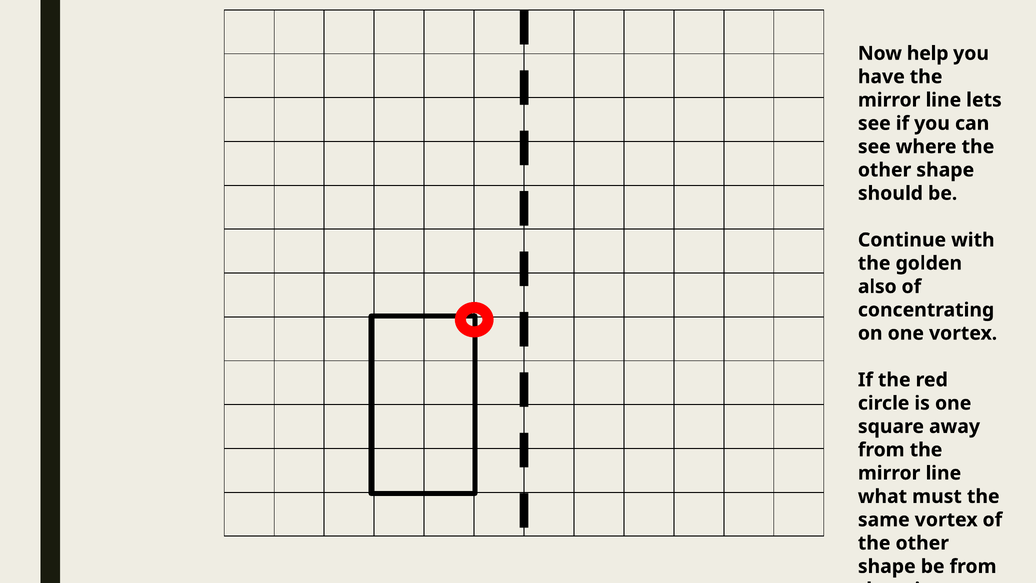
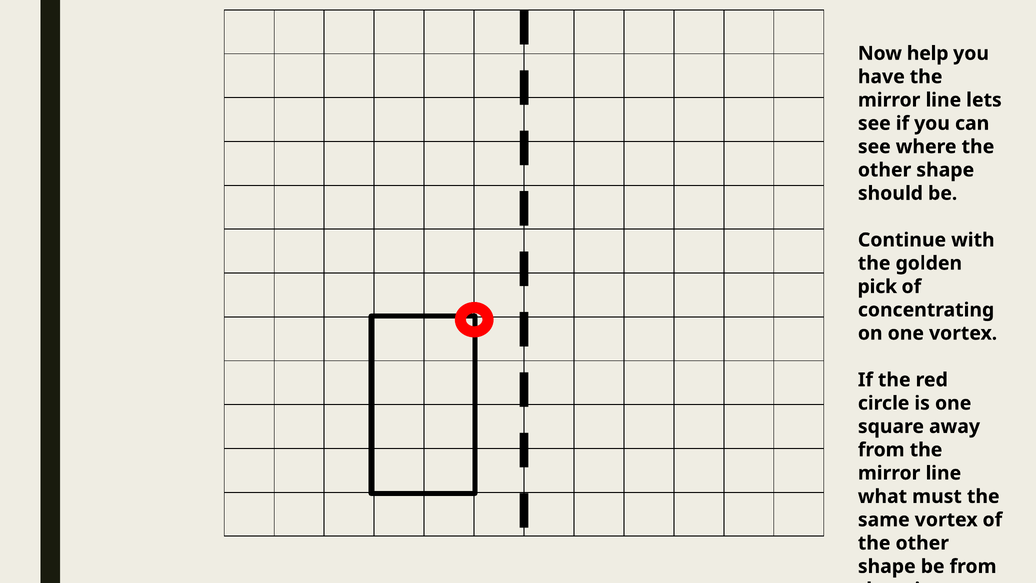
also: also -> pick (877, 287)
